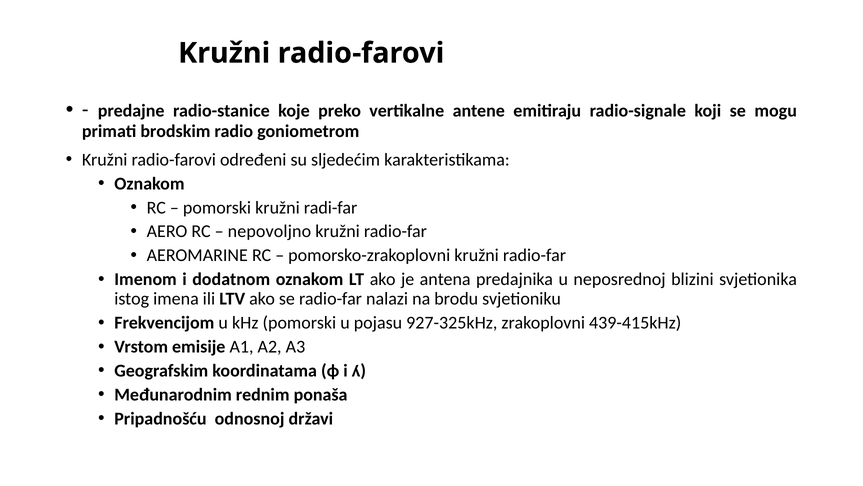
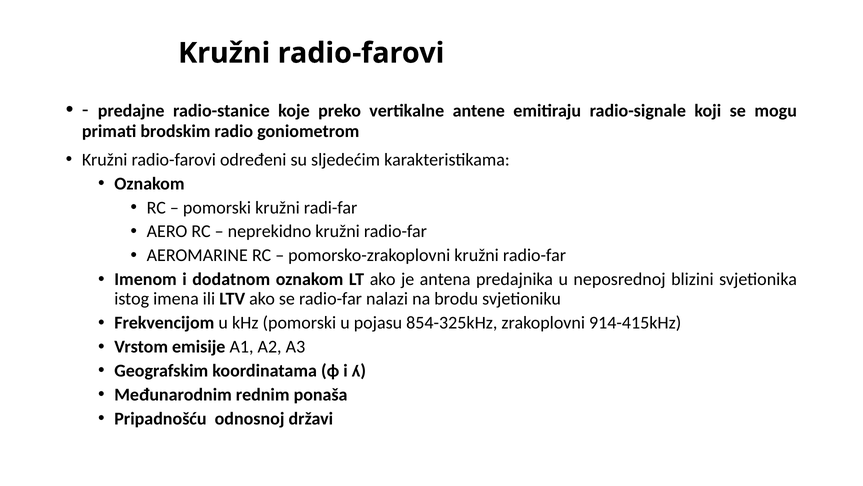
nepovoljno: nepovoljno -> neprekidno (270, 231)
927-325kHz: 927-325kHz -> 854-325kHz (452, 322)
439-415kHz: 439-415kHz -> 914-415kHz (635, 322)
